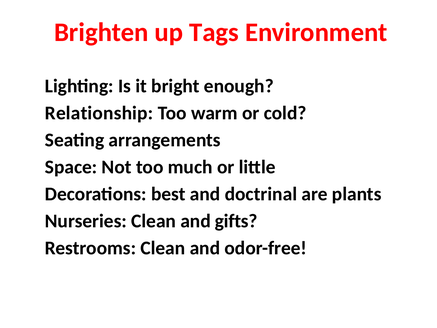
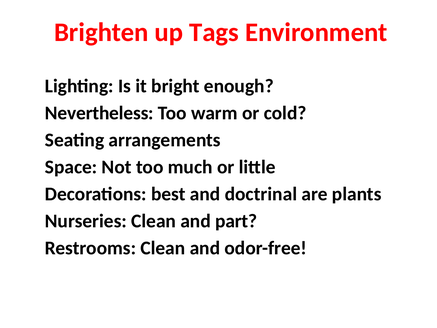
Relationship: Relationship -> Nevertheless (99, 113)
gifts: gifts -> part (236, 221)
